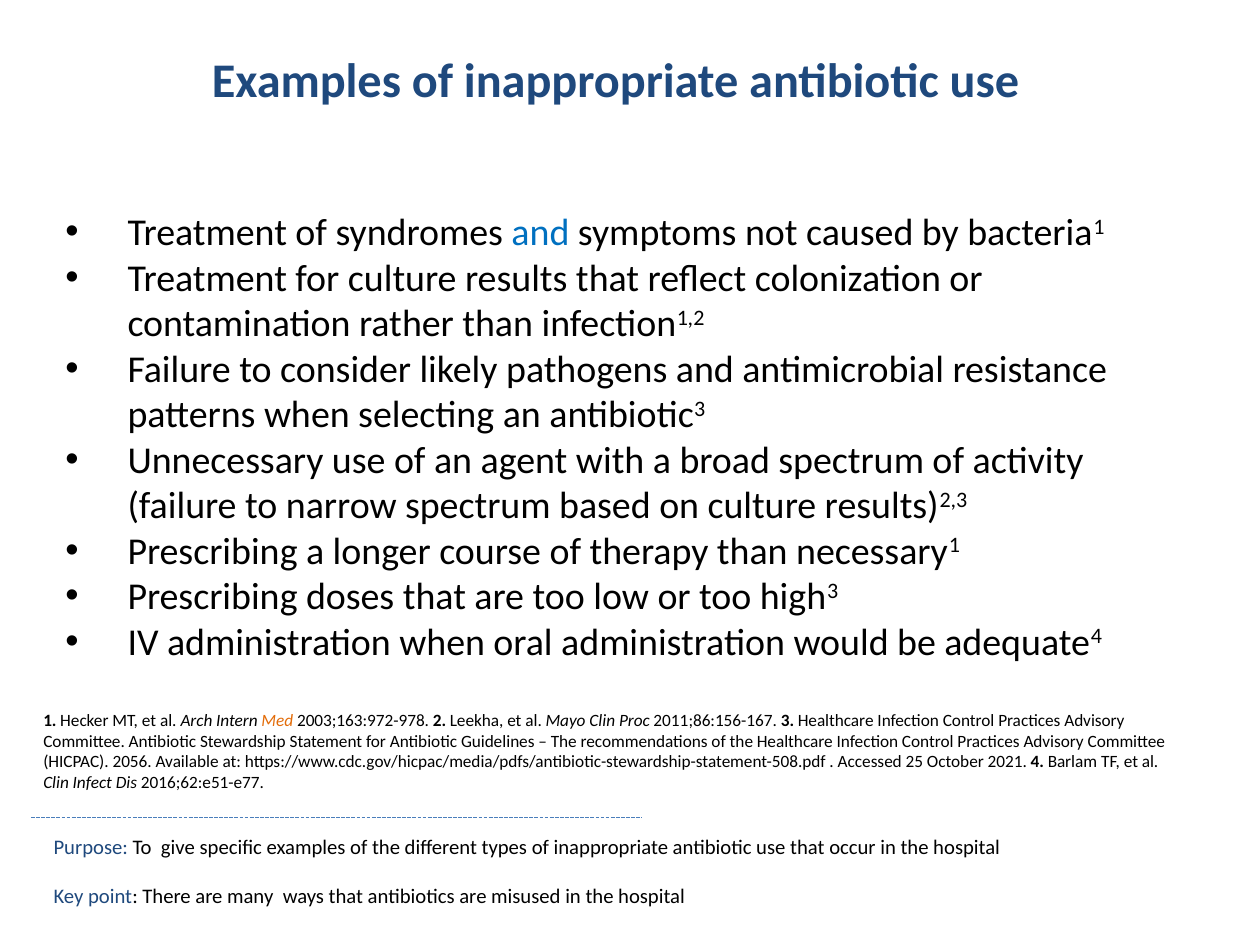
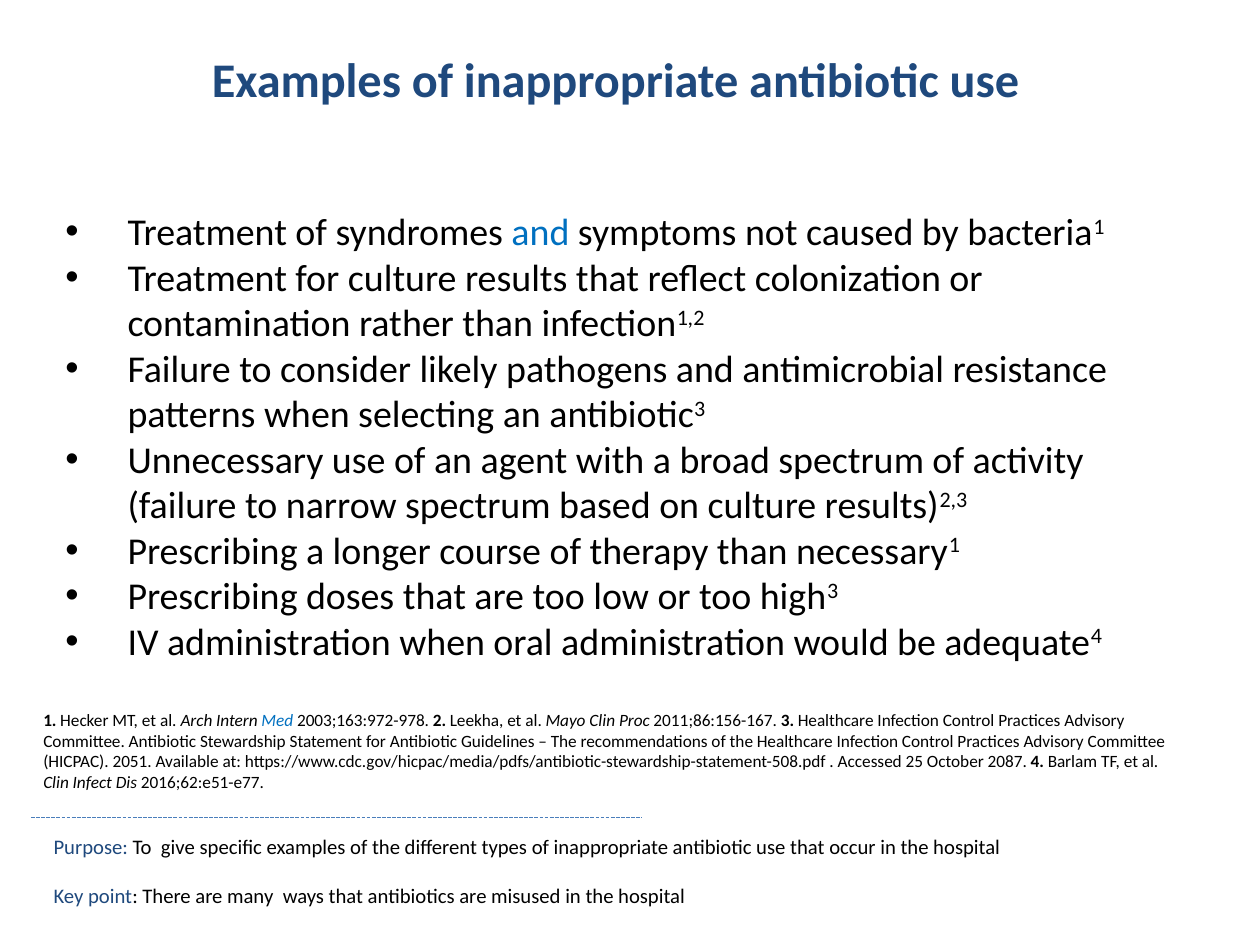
Med colour: orange -> blue (277, 721)
2056: 2056 -> 2051 (132, 763)
2021: 2021 -> 2087 (1007, 763)
